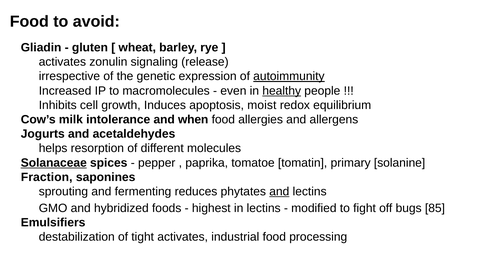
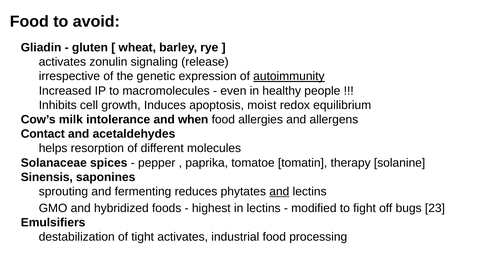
healthy underline: present -> none (282, 91)
Jogurts: Jogurts -> Contact (43, 134)
Solanaceae underline: present -> none (54, 163)
primary: primary -> therapy (351, 163)
Fraction: Fraction -> Sinensis (47, 177)
85: 85 -> 23 (435, 208)
